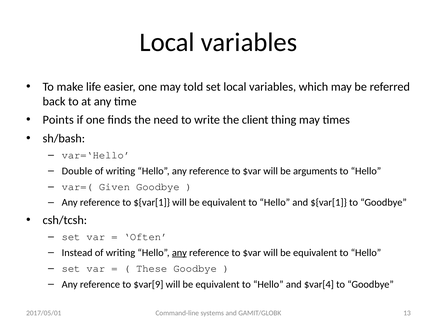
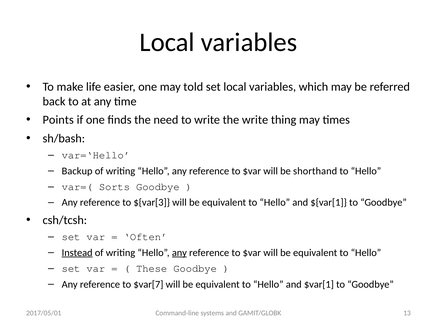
the client: client -> write (255, 120)
Double: Double -> Backup (77, 171)
arguments: arguments -> shorthand (315, 171)
Given: Given -> Sorts (114, 187)
to ${var[1: ${var[1 -> ${var[3 (152, 202)
Instead underline: none -> present (77, 252)
$var[9: $var[9 -> $var[7 (148, 284)
$var[4: $var[4 -> $var[1 (319, 284)
